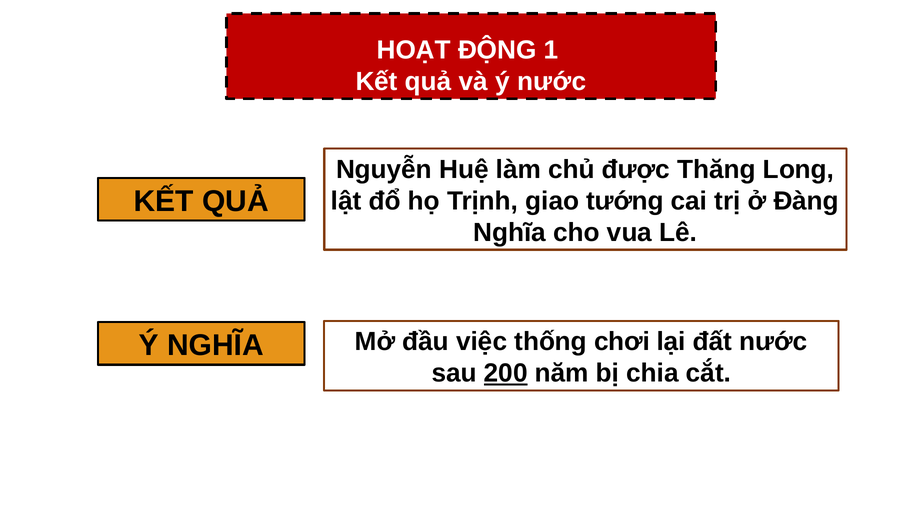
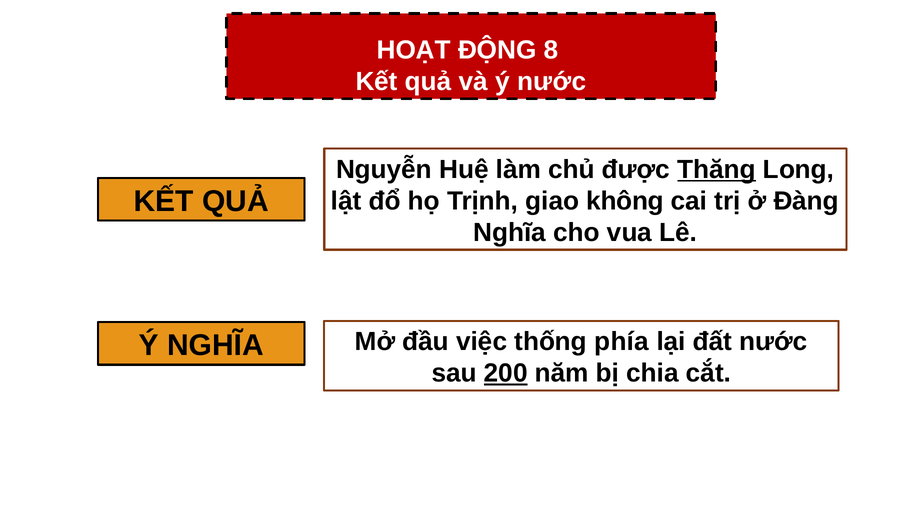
1: 1 -> 8 (551, 50)
Thăng underline: none -> present (717, 169)
tướng: tướng -> không (625, 201)
chơi: chơi -> phía (622, 342)
